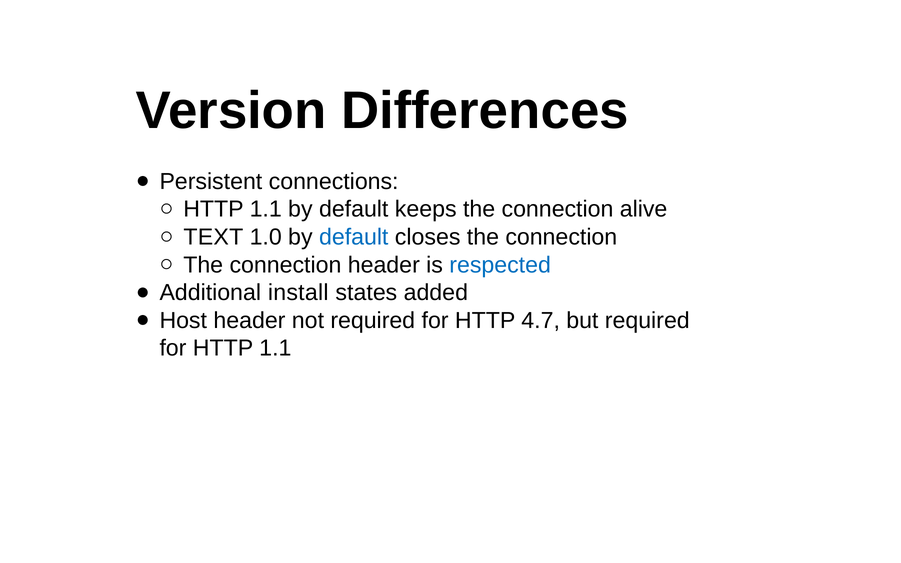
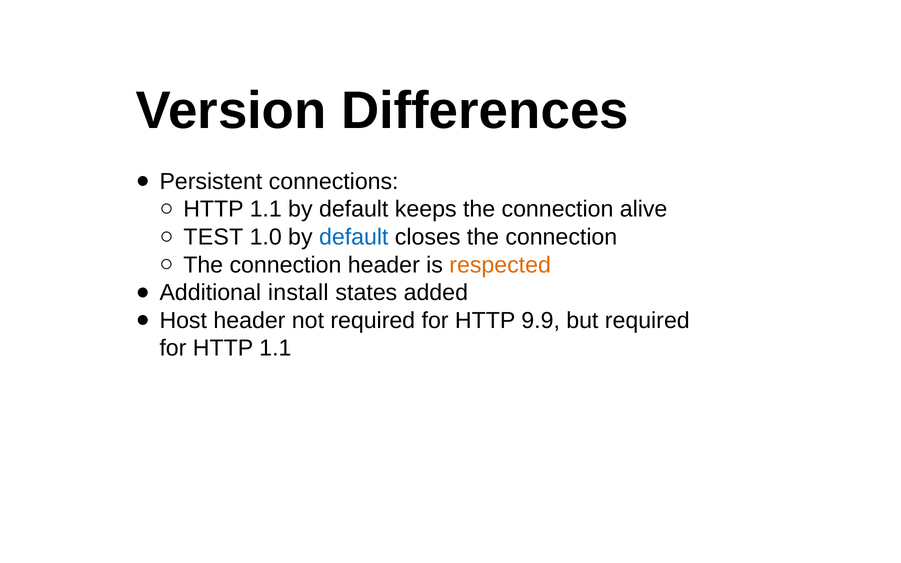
TEXT: TEXT -> TEST (213, 237)
respected colour: blue -> orange (500, 265)
4.7: 4.7 -> 9.9 (541, 321)
